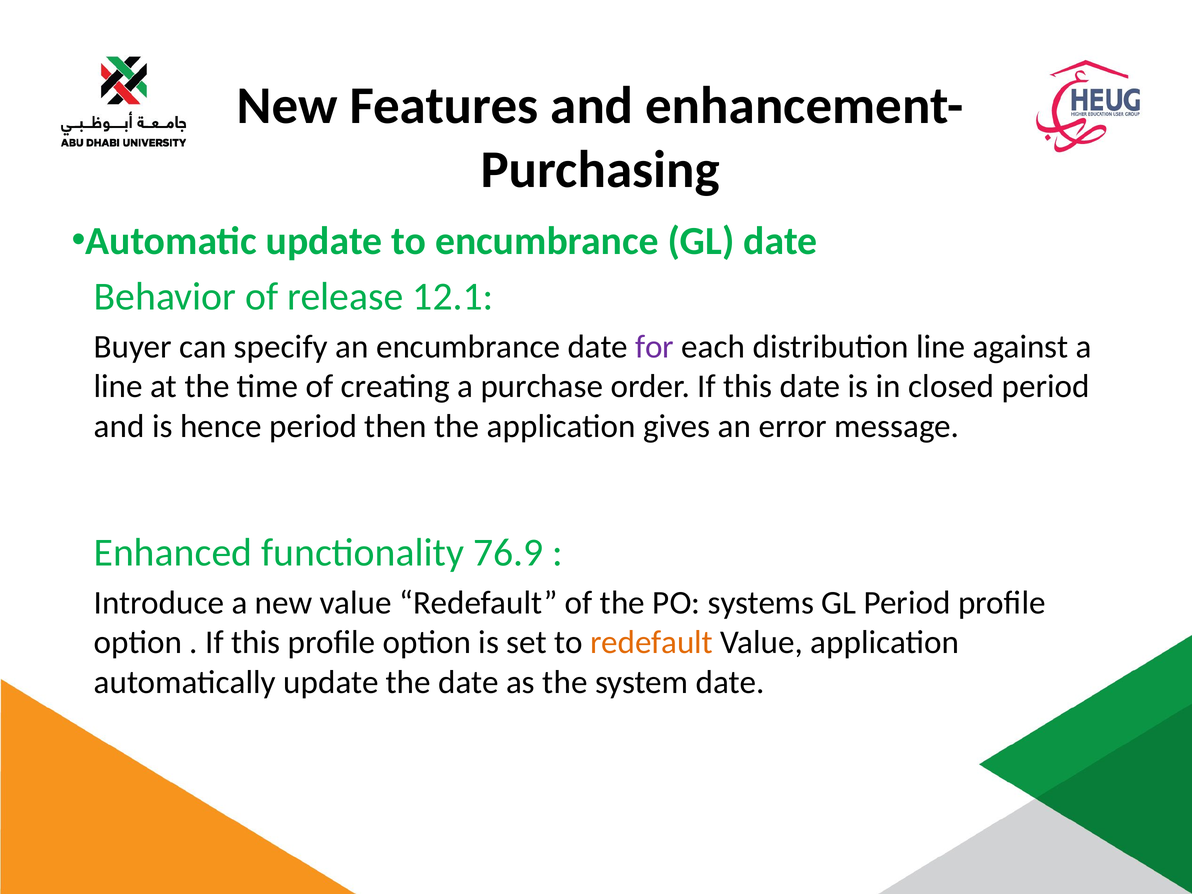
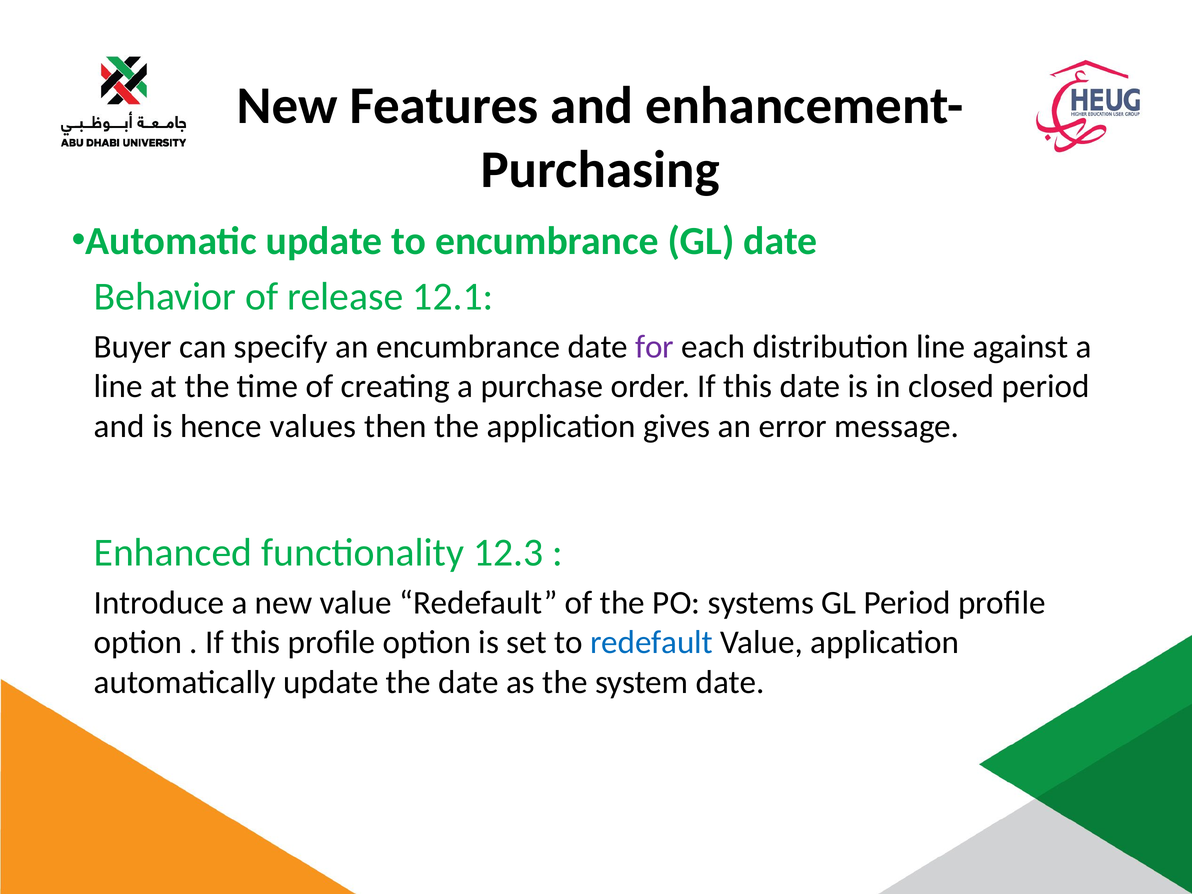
hence period: period -> values (313, 426)
76.9: 76.9 -> 12.3 (508, 553)
redefault colour: orange -> blue (651, 642)
